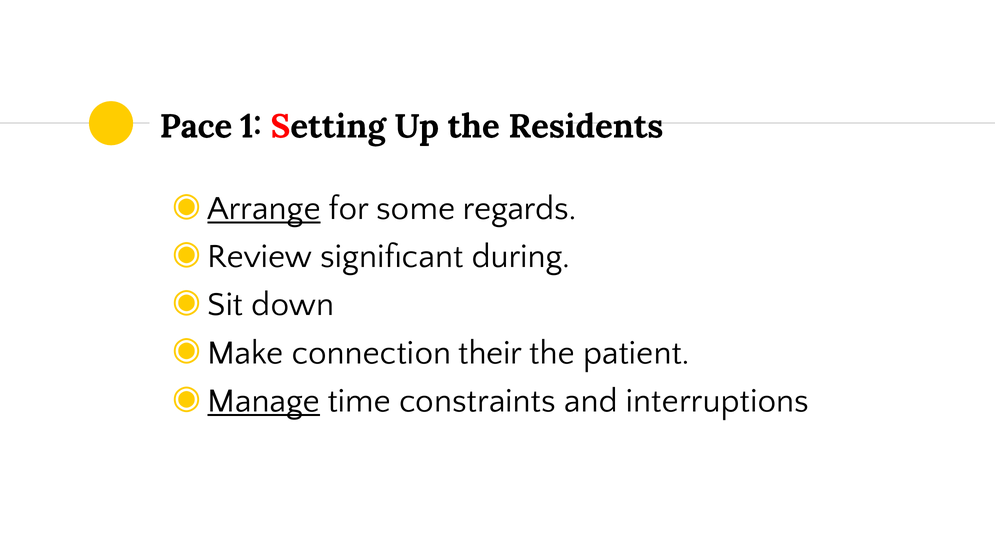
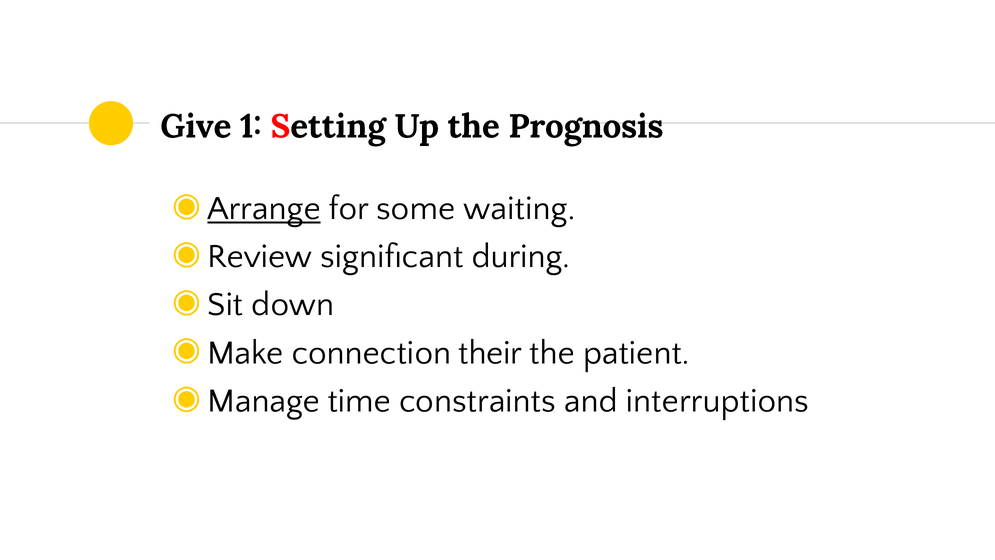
Pace: Pace -> Give (196, 126)
Residents: Residents -> Prognosis (586, 126)
regards: regards -> waiting (519, 208)
Manage underline: present -> none (264, 400)
